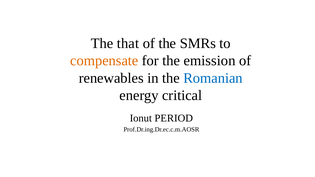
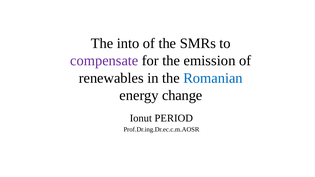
that: that -> into (128, 43)
compensate colour: orange -> purple (104, 61)
critical: critical -> change (182, 95)
